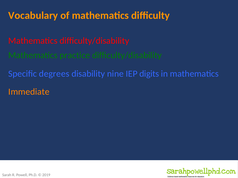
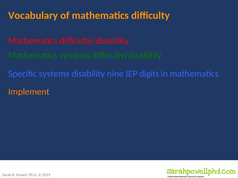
practice: practice -> symbols (75, 55)
degrees: degrees -> systems (54, 74)
Immediate: Immediate -> Implement (29, 92)
